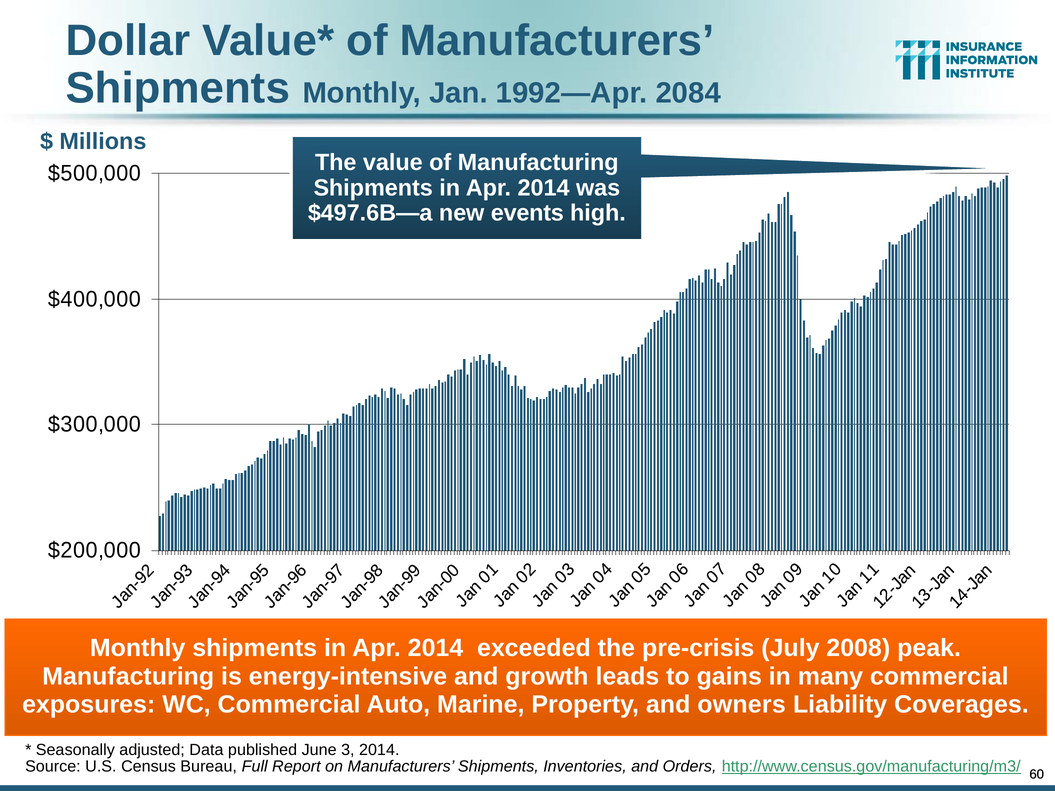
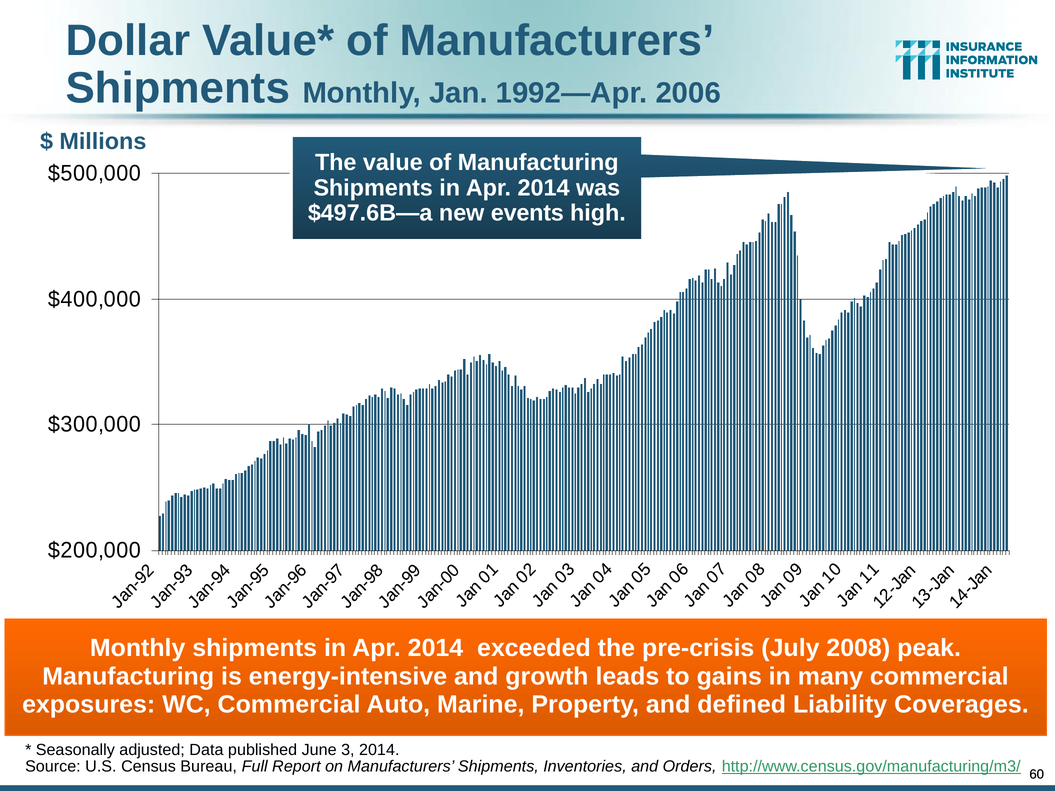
2084: 2084 -> 2006 (688, 93)
owners: owners -> defined (742, 705)
